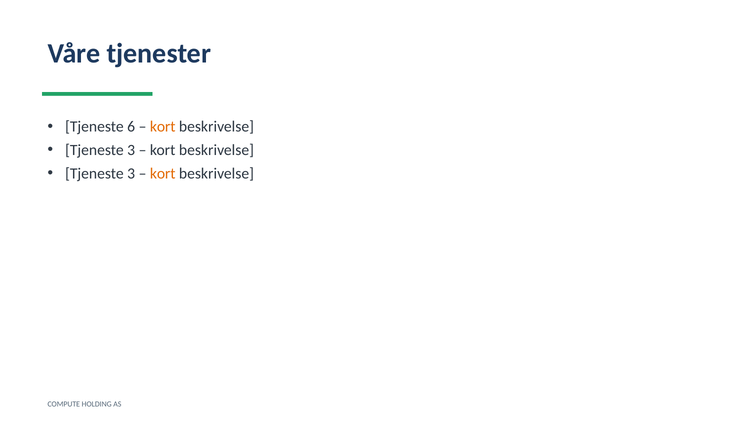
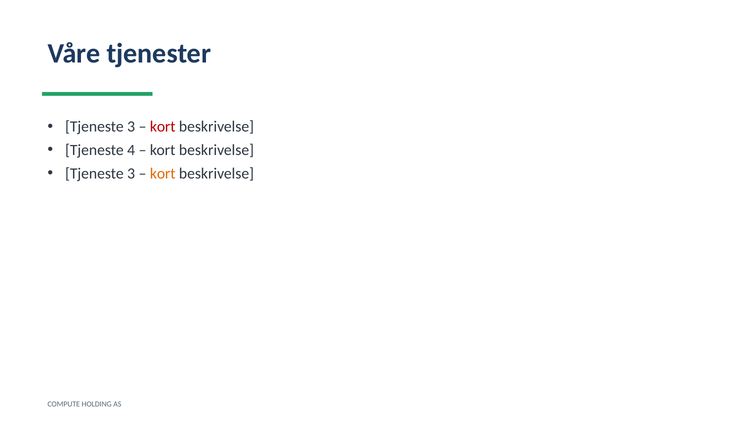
6: 6 -> 3 (131, 127)
kort colour: orange -> red (163, 127)
3: 3 -> 4 (131, 150)
